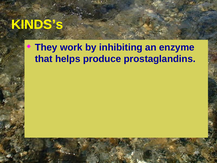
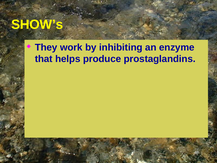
KINDS’s: KINDS’s -> SHOW’s (37, 24)
